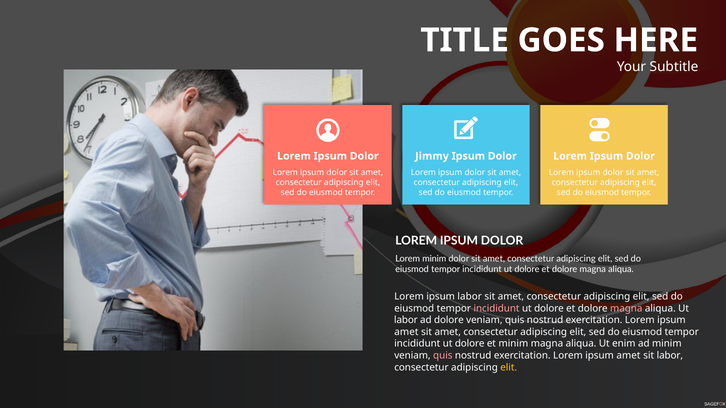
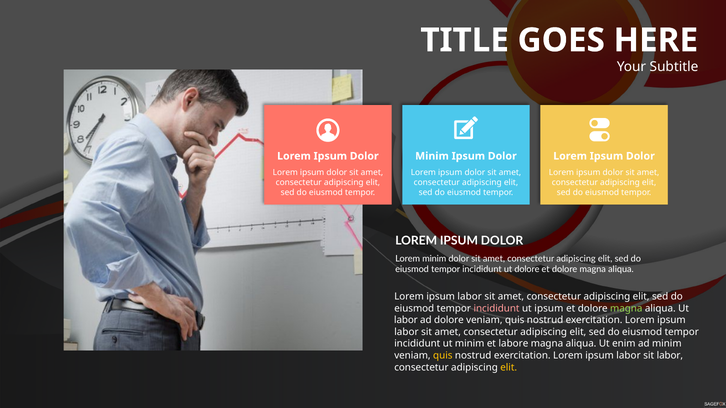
Jimmy: Jimmy -> Minim (432, 156)
dolore: dolore -> ipsum (549, 309)
magna colour: pink -> light green (626, 309)
amet: amet -> labor (406, 332)
dolore: dolore -> minim (470, 344)
et minim: minim -> labore (513, 344)
quis colour: pink -> yellow (443, 356)
amet: amet -> labor (628, 356)
